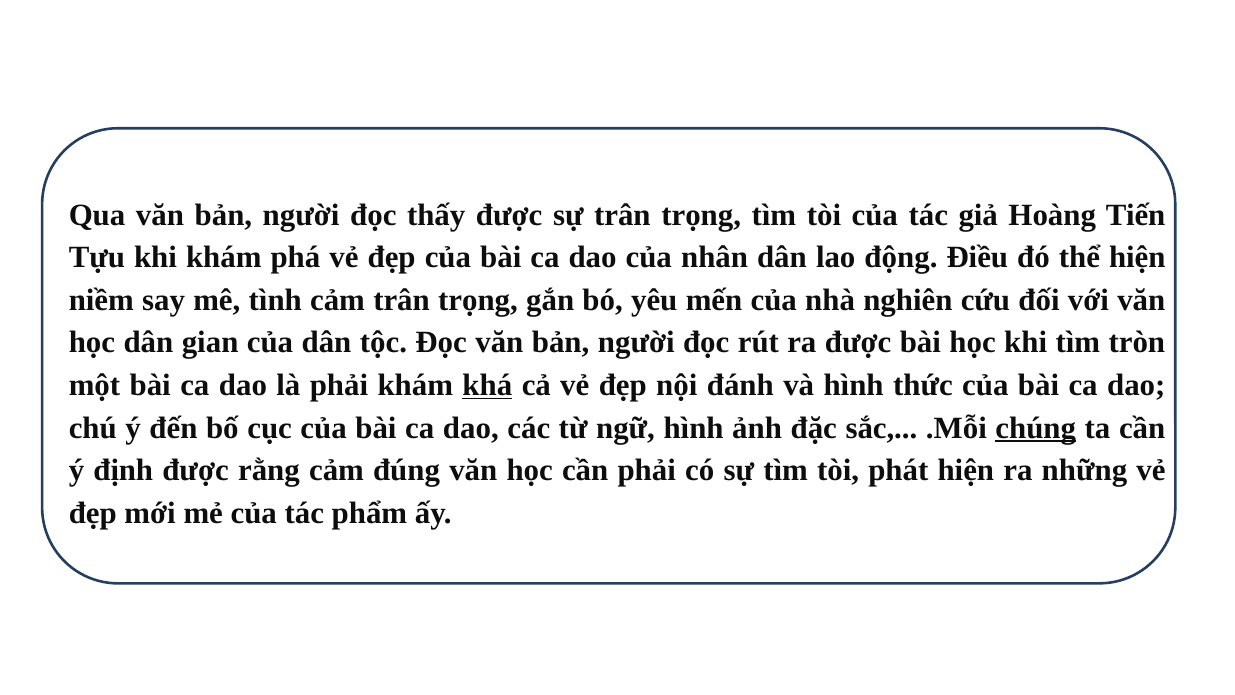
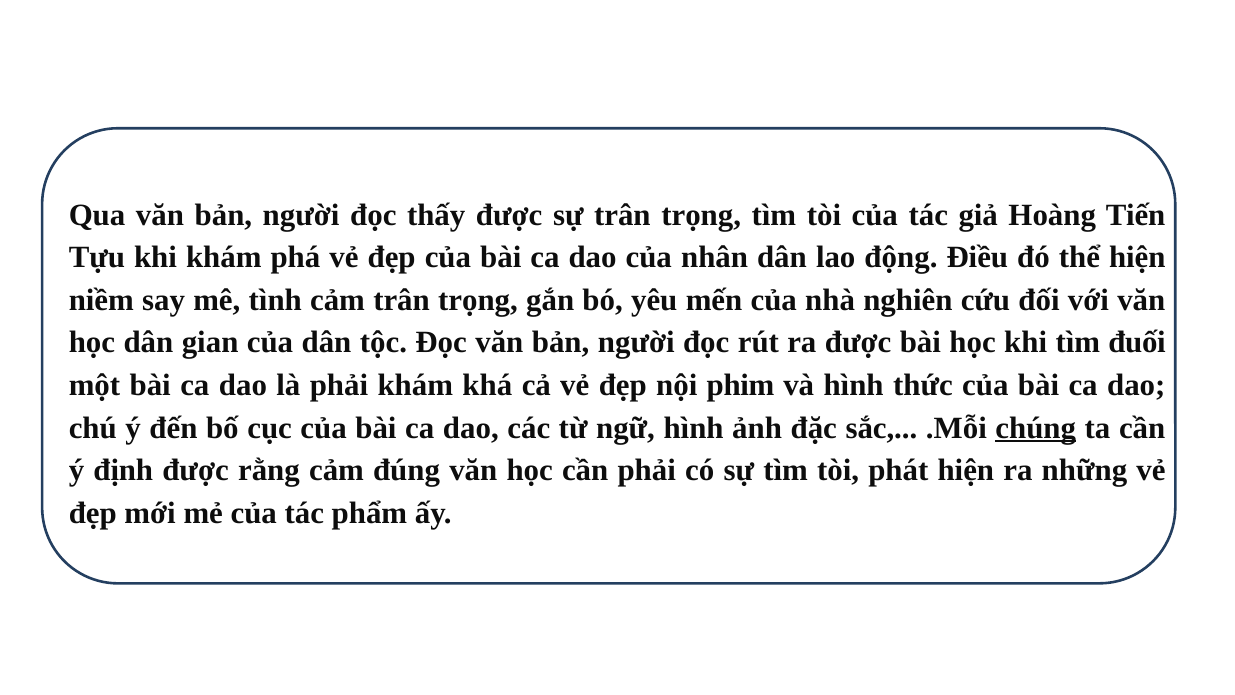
tròn: tròn -> đuối (1137, 343)
khá underline: present -> none (487, 385)
đánh: đánh -> phim (741, 385)
